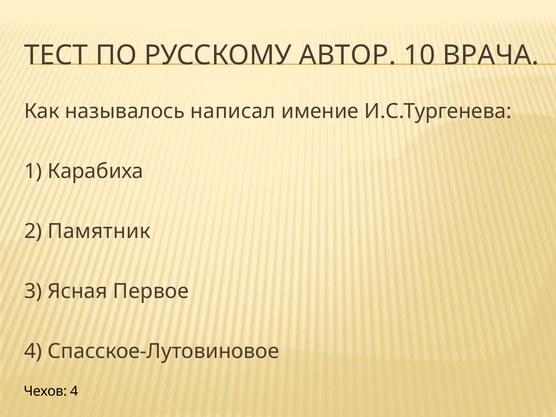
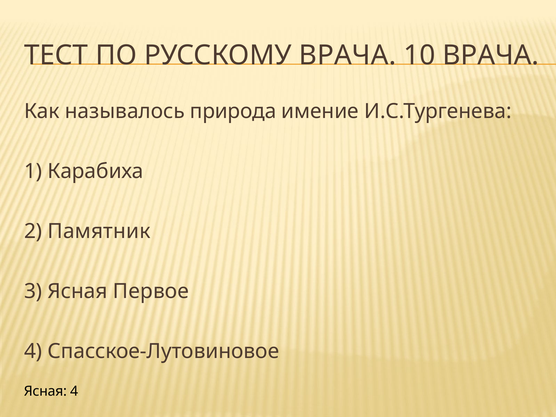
РУССКОМУ АВТОР: АВТОР -> ВРАЧА (348, 55)
написал: написал -> природа (233, 111)
Чехов: Чехов -> Ясная (45, 391)
